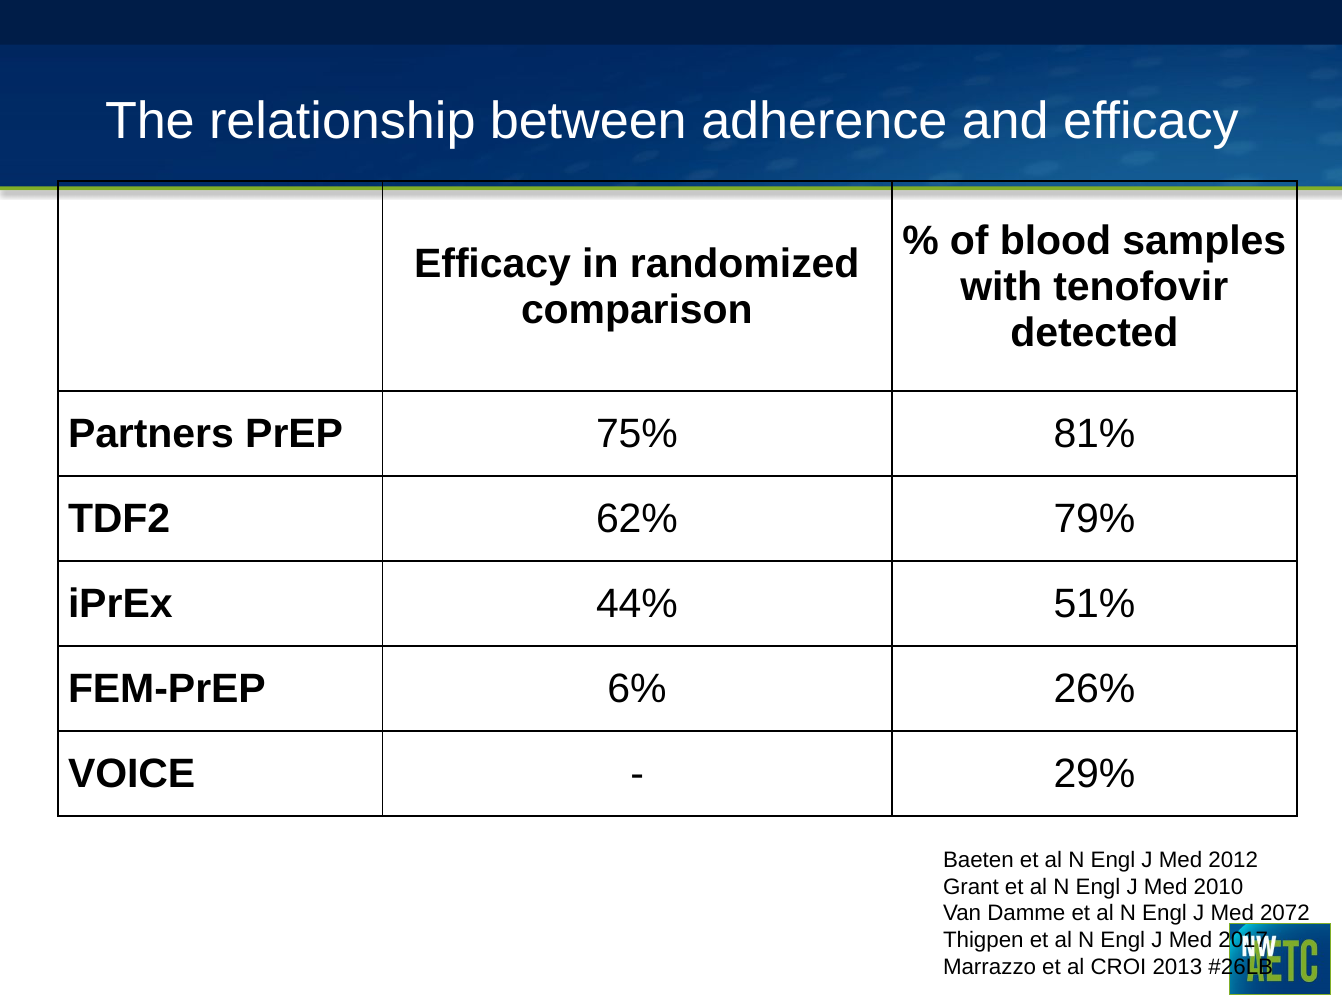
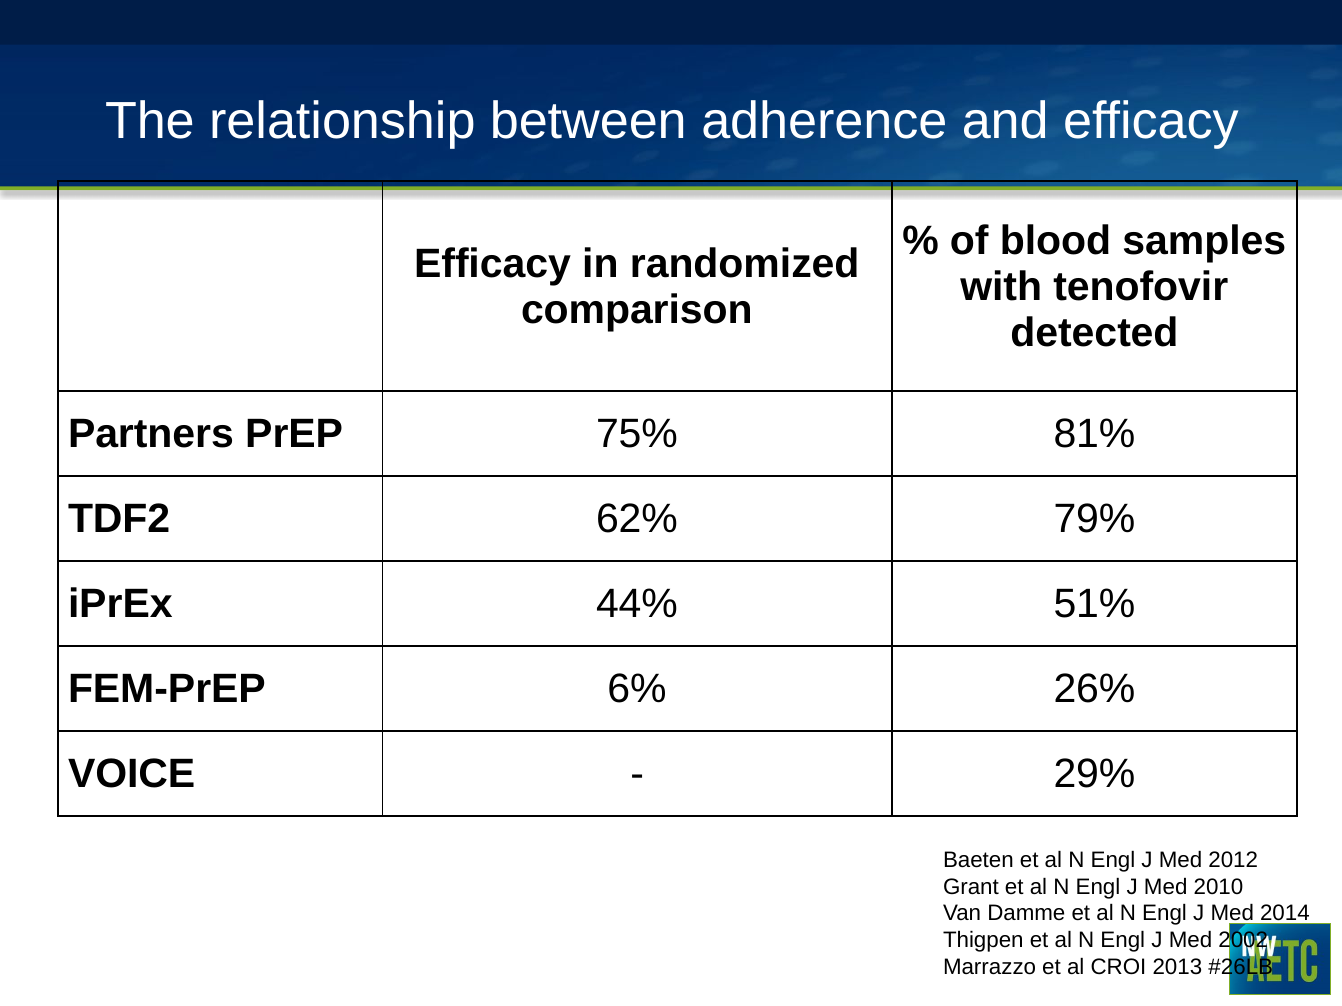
2072: 2072 -> 2014 (1285, 914)
2017: 2017 -> 2002 (1243, 941)
